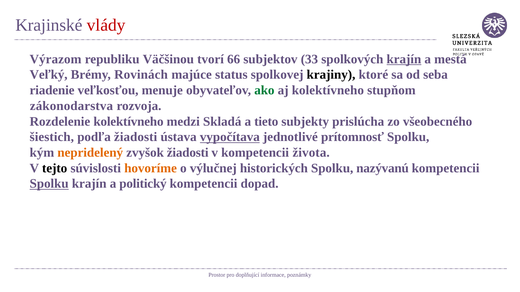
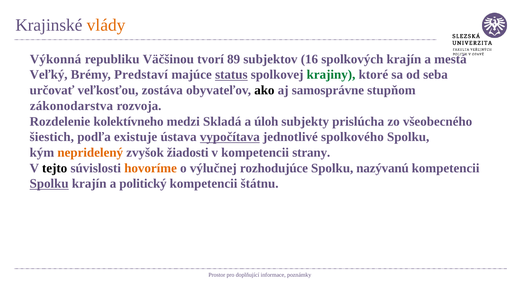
vlády colour: red -> orange (106, 25)
Výrazom: Výrazom -> Výkonná (56, 59)
66: 66 -> 89 (234, 59)
33: 33 -> 16 (309, 59)
krajín underline: present -> none (404, 59)
Rovinách: Rovinách -> Predstaví (141, 75)
status underline: none -> present (231, 75)
krajiny colour: black -> green (331, 75)
riadenie: riadenie -> určovať (52, 90)
menuje: menuje -> zostáva (162, 90)
ako colour: green -> black (264, 90)
aj kolektívneho: kolektívneho -> samosprávne (328, 90)
tieto: tieto -> úloh (266, 122)
podľa žiadosti: žiadosti -> existuje (136, 137)
prítomnosť: prítomnosť -> spolkového (352, 137)
života: života -> strany (311, 153)
historických: historických -> rozhodujúce (274, 168)
dopad: dopad -> štátnu (260, 184)
